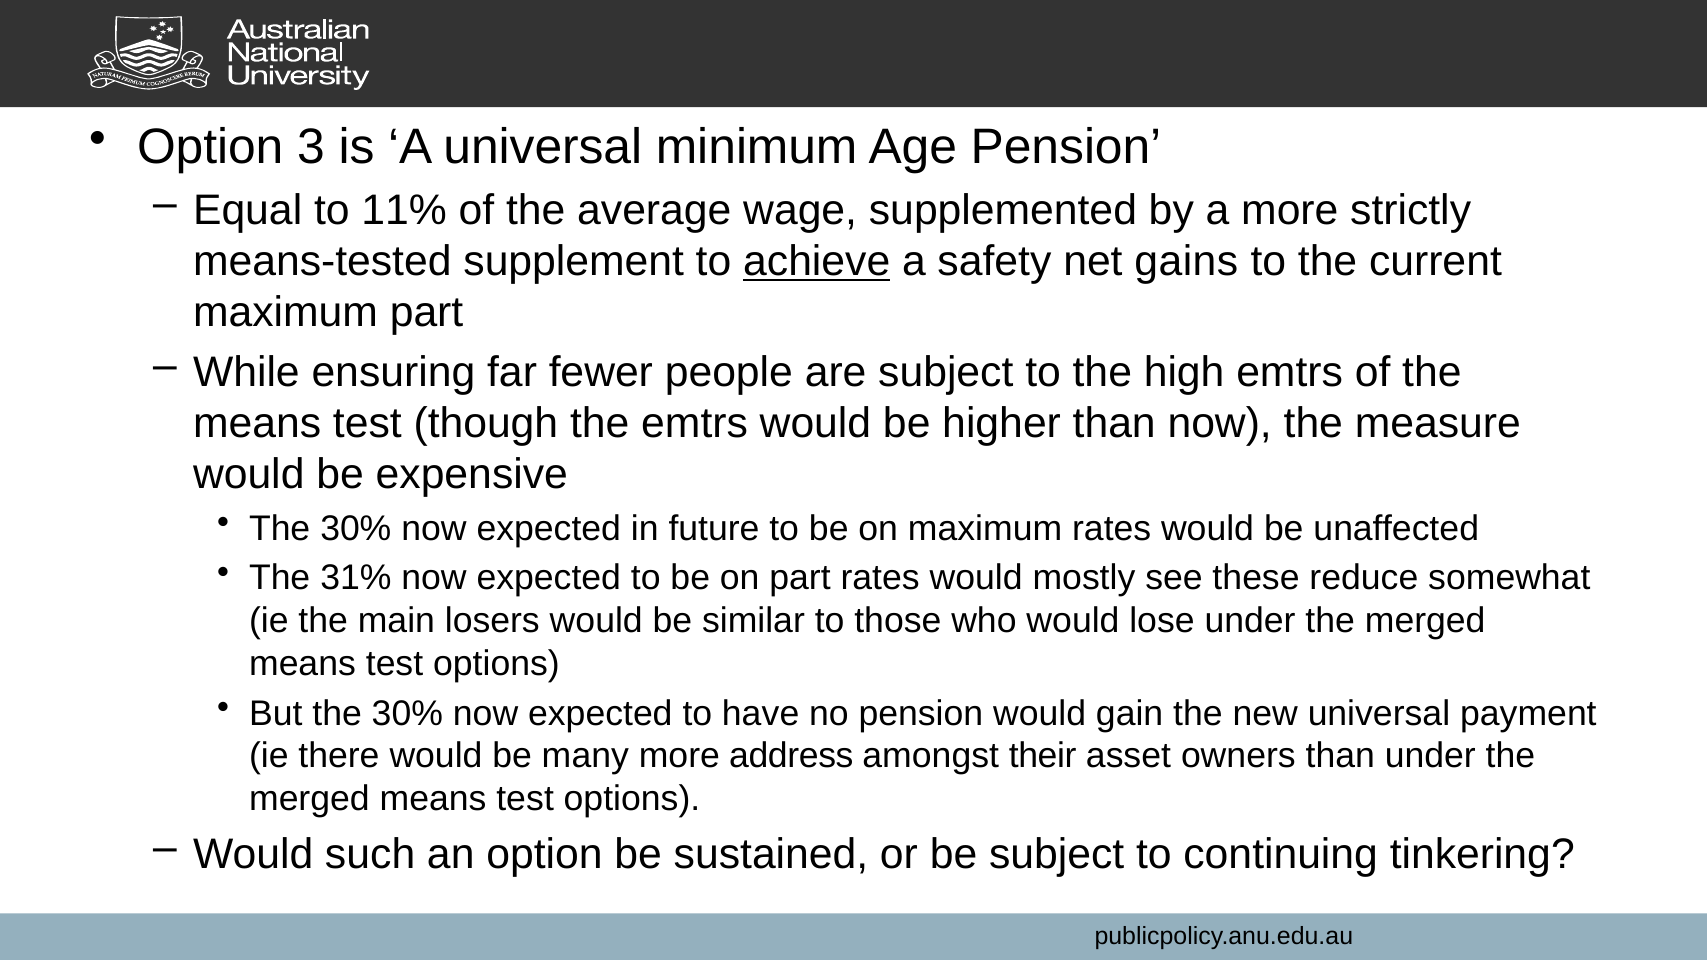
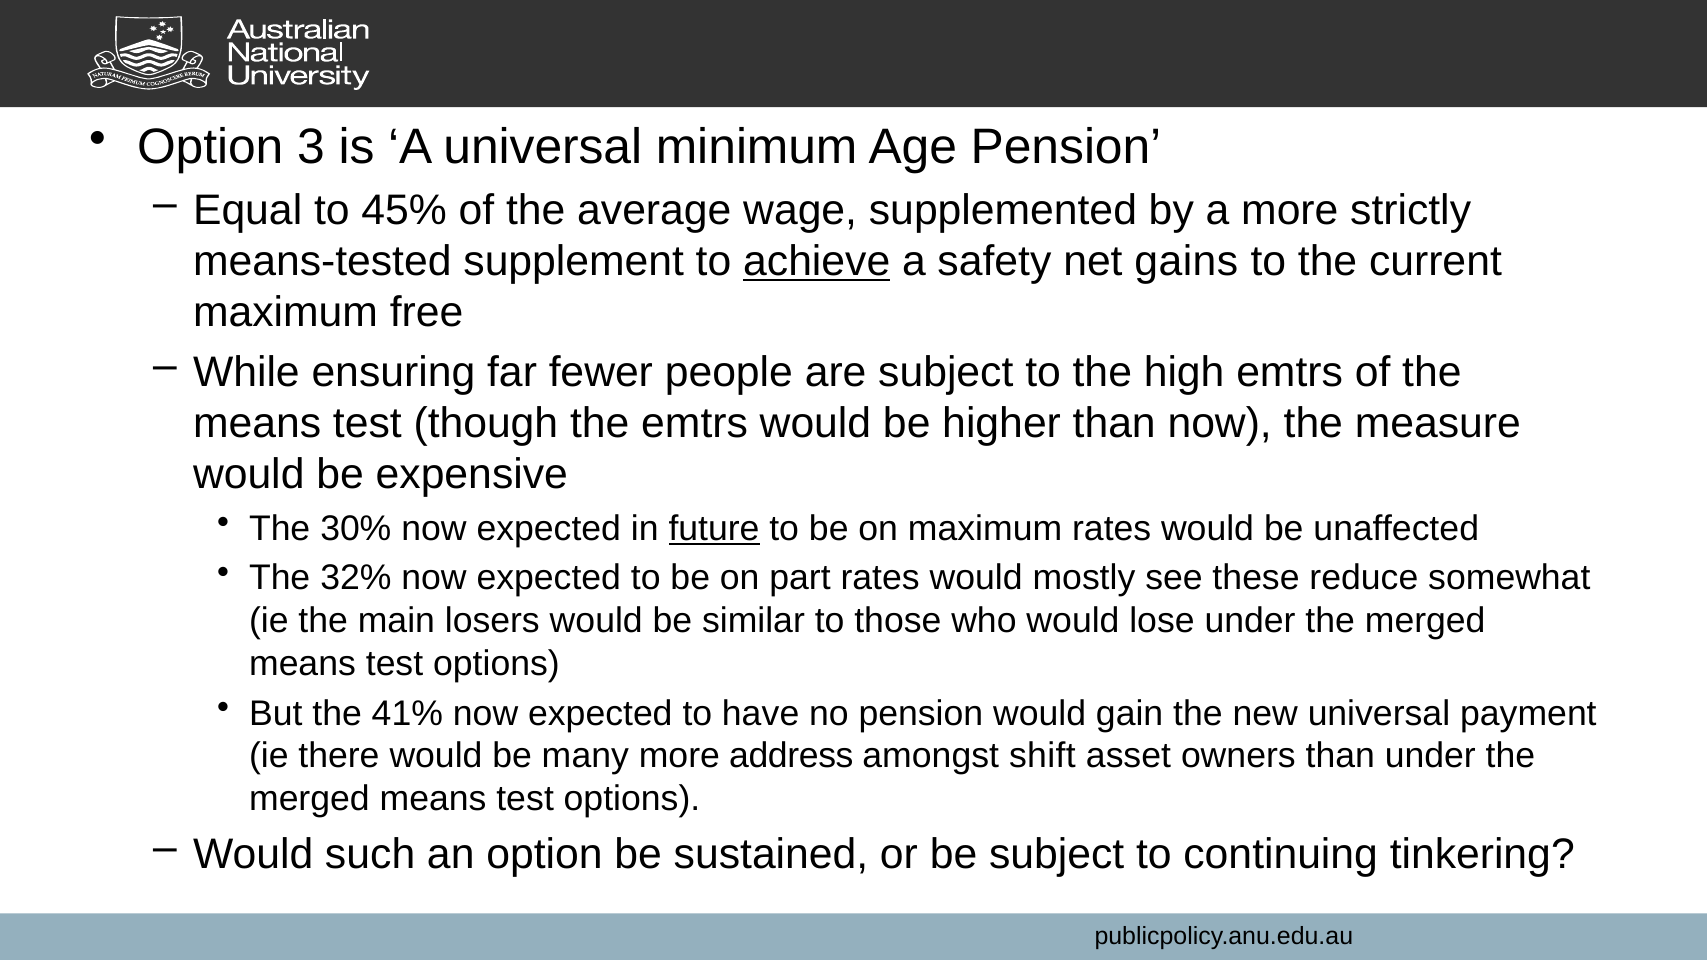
11%: 11% -> 45% (404, 210)
maximum part: part -> free (427, 313)
future underline: none -> present (714, 529)
31%: 31% -> 32% (356, 578)
But the 30%: 30% -> 41% (407, 714)
their: their -> shift (1042, 756)
